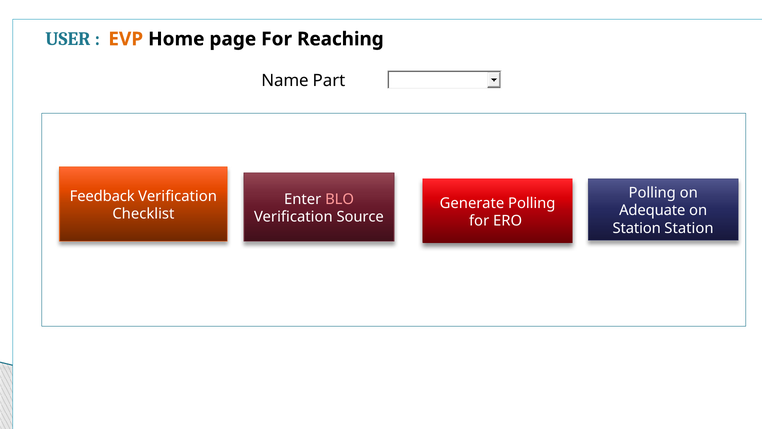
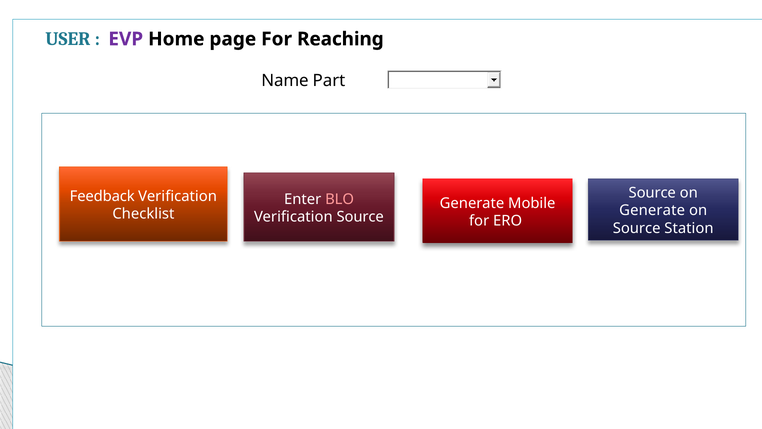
EVP colour: orange -> purple (126, 39)
Polling: Polling -> Source (652, 193)
Generate Polling: Polling -> Mobile (532, 203)
Adequate: Adequate -> Generate (652, 210)
Station: Station -> Source (637, 228)
